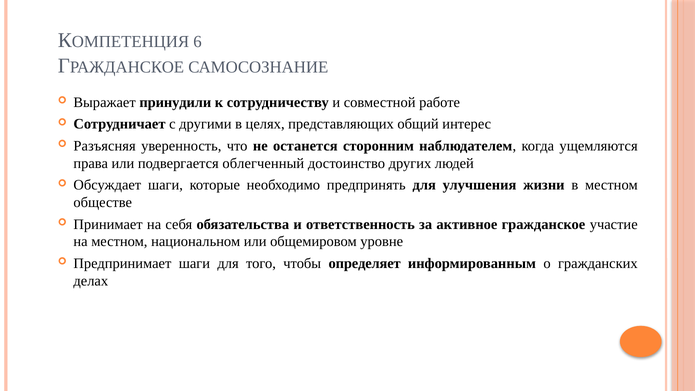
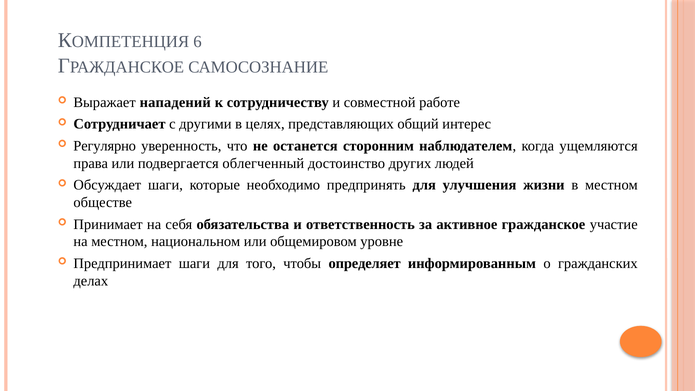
принудили: принудили -> нападений (175, 102)
Разъясняя: Разъясняя -> Регулярно (105, 146)
